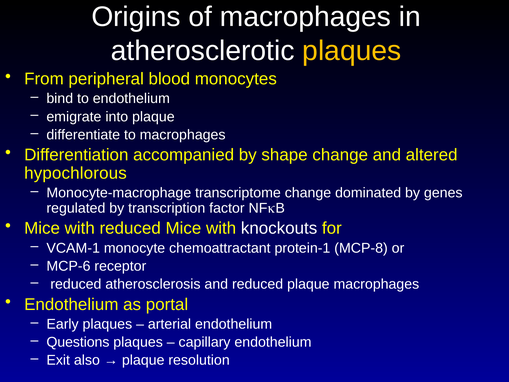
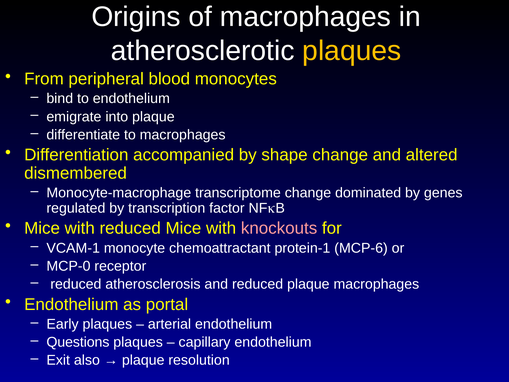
hypochlorous: hypochlorous -> dismembered (76, 173)
knockouts colour: white -> pink (279, 228)
MCP-8: MCP-8 -> MCP-6 (361, 248)
MCP-6: MCP-6 -> MCP-0 (68, 266)
